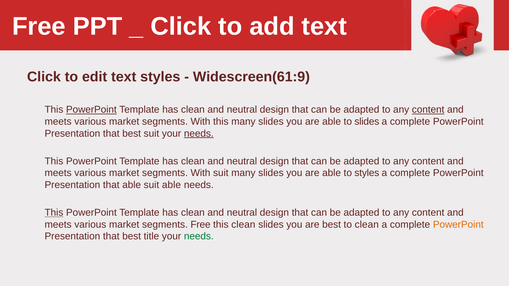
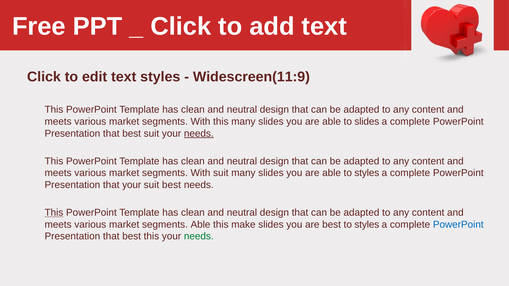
Widescreen(61:9: Widescreen(61:9 -> Widescreen(11:9 (251, 77)
PowerPoint underline: present -> none (91, 110)
content underline: present -> none (428, 110)
that able: able -> your (132, 185)
suit able: able -> best (171, 185)
segments Free: Free -> Able (200, 225)
this clean: clean -> make (243, 225)
clean: clean -> styles (367, 225)
PowerPoint colour: orange -> blue (458, 225)
best title: title -> this (151, 237)
